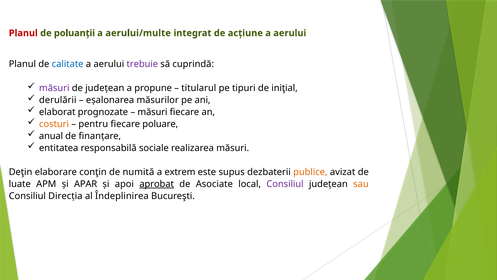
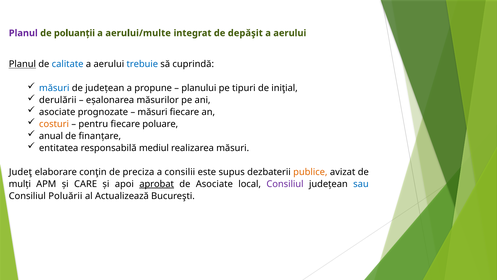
Planul colour: red -> purple (23, 33)
acțiune: acțiune -> depăşit (245, 33)
Planul underline: none -> present (22, 64)
trebuie colour: purple -> blue (142, 64)
măsuri colour: purple -> blue (54, 88)
titularul: titularul -> planului (199, 88)
elaborat: elaborat -> asociate (57, 112)
sociale: sociale -> mediul (154, 148)
Deţin: Deţin -> Judeţ (20, 172)
numită: numită -> preciza (138, 172)
extrem: extrem -> consilii (180, 172)
luate: luate -> mulți (20, 184)
APAR: APAR -> CARE (86, 184)
sau colour: orange -> blue (361, 184)
Direcția: Direcția -> Poluării (65, 196)
Îndeplinirea: Îndeplinirea -> Actualizează (122, 196)
